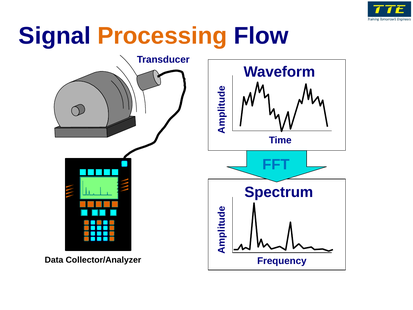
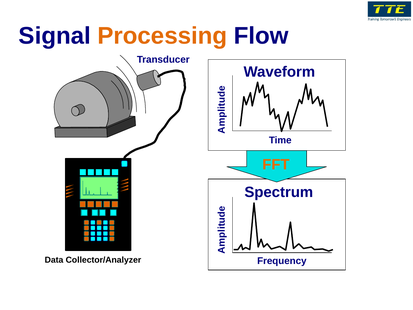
FFT colour: blue -> orange (276, 164)
